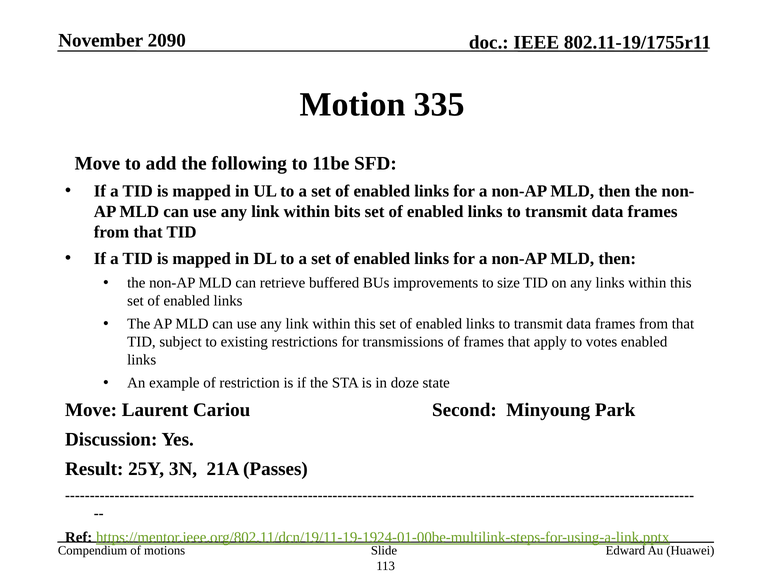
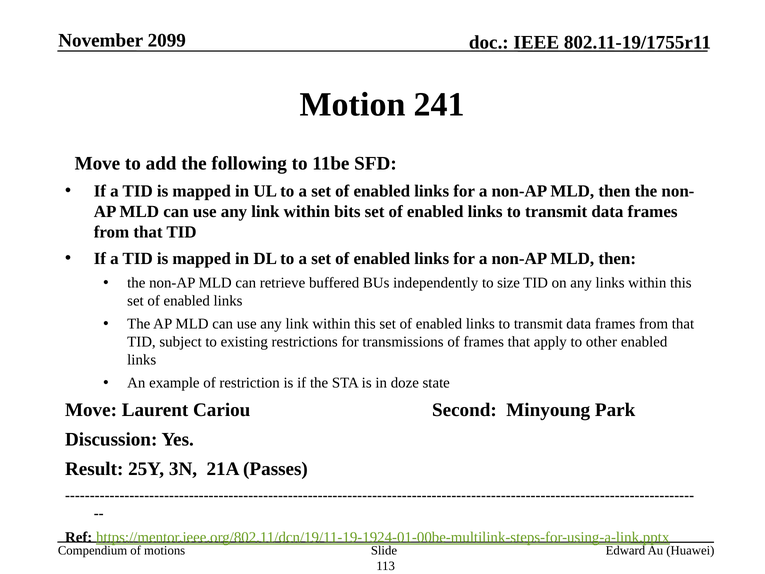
2090: 2090 -> 2099 (167, 41)
335: 335 -> 241 (439, 104)
improvements: improvements -> independently (436, 283)
votes: votes -> other (601, 342)
